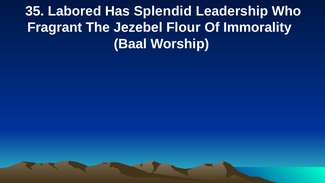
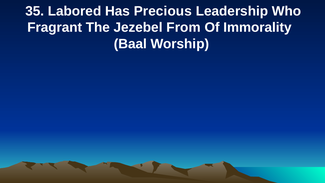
Splendid: Splendid -> Precious (163, 11)
Flour: Flour -> From (183, 27)
